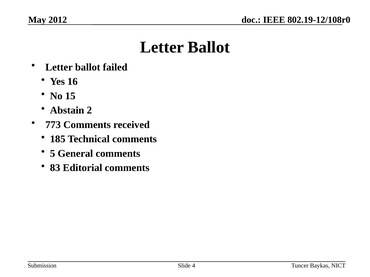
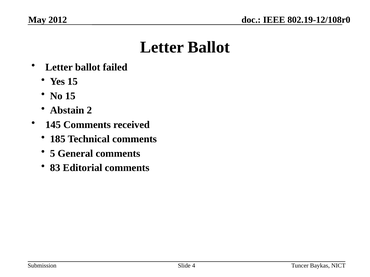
Yes 16: 16 -> 15 (73, 82)
773: 773 -> 145 (53, 125)
